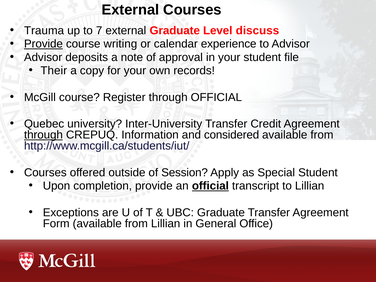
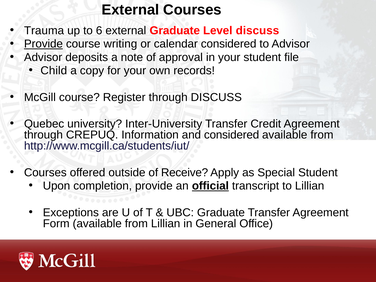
7: 7 -> 6 (99, 31)
calendar experience: experience -> considered (229, 44)
Their: Their -> Child (54, 71)
through OFFICIAL: OFFICIAL -> DISCUSS (216, 97)
through underline: present -> none (43, 135)
Session: Session -> Receive (185, 173)
